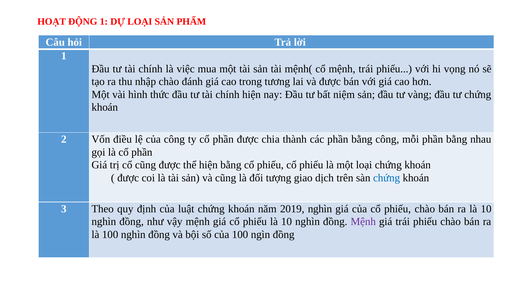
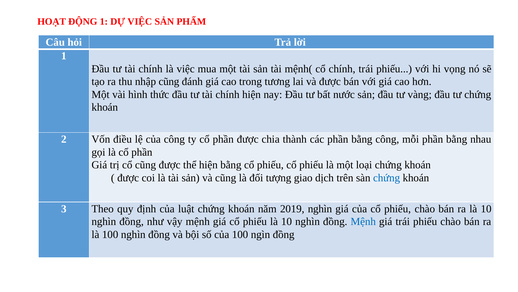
DỰ LOẠI: LOẠI -> VIỆC (140, 21)
cổ mệnh: mệnh -> chính (342, 69)
nhập chào: chào -> cũng (169, 82)
niệm: niệm -> nước (344, 94)
Mệnh colour: purple -> blue (363, 221)
